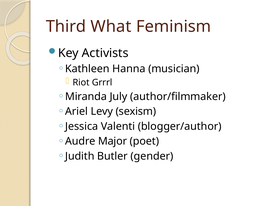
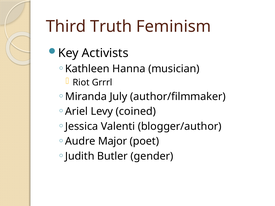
What: What -> Truth (111, 27)
sexism: sexism -> coined (136, 112)
